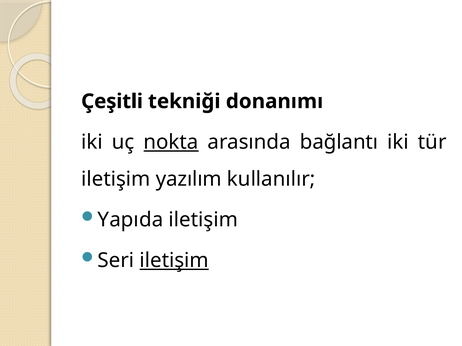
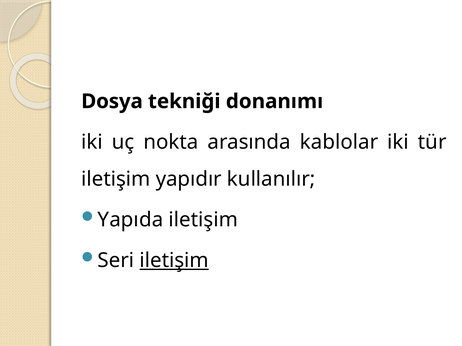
Çeşitli: Çeşitli -> Dosya (112, 102)
nokta underline: present -> none (171, 142)
bağlantı: bağlantı -> kablolar (339, 142)
yazılım: yazılım -> yapıdır (189, 179)
